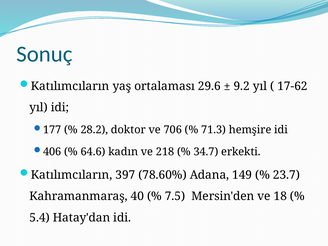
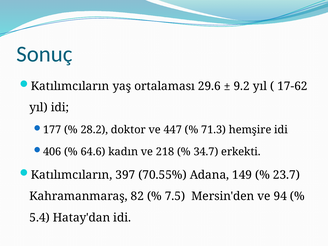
706: 706 -> 447 (173, 130)
78.60%: 78.60% -> 70.55% (163, 175)
40: 40 -> 82 (137, 196)
18: 18 -> 94 (280, 196)
